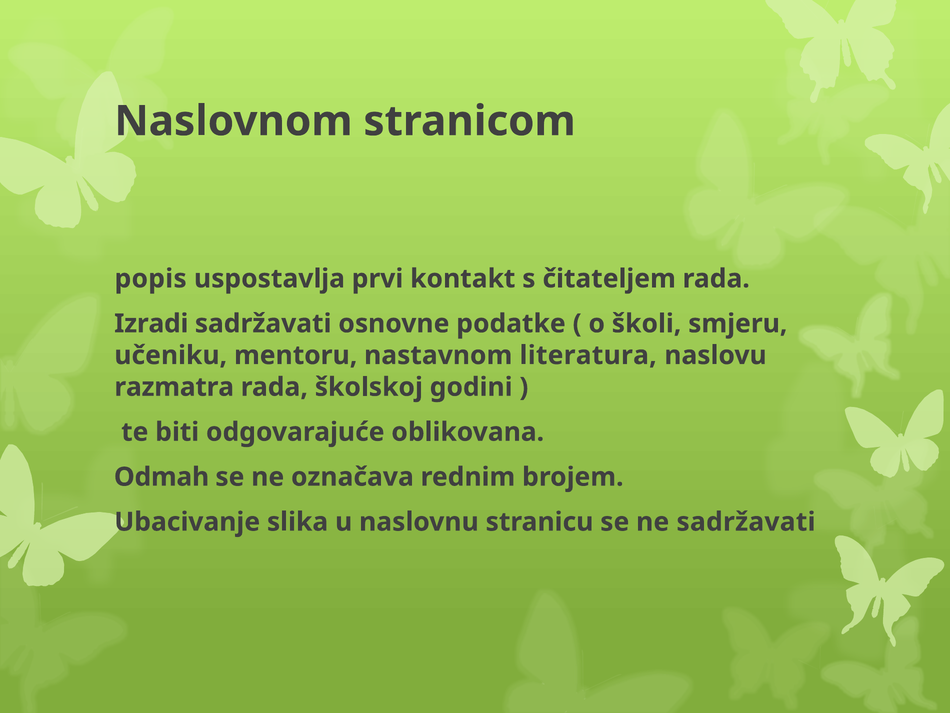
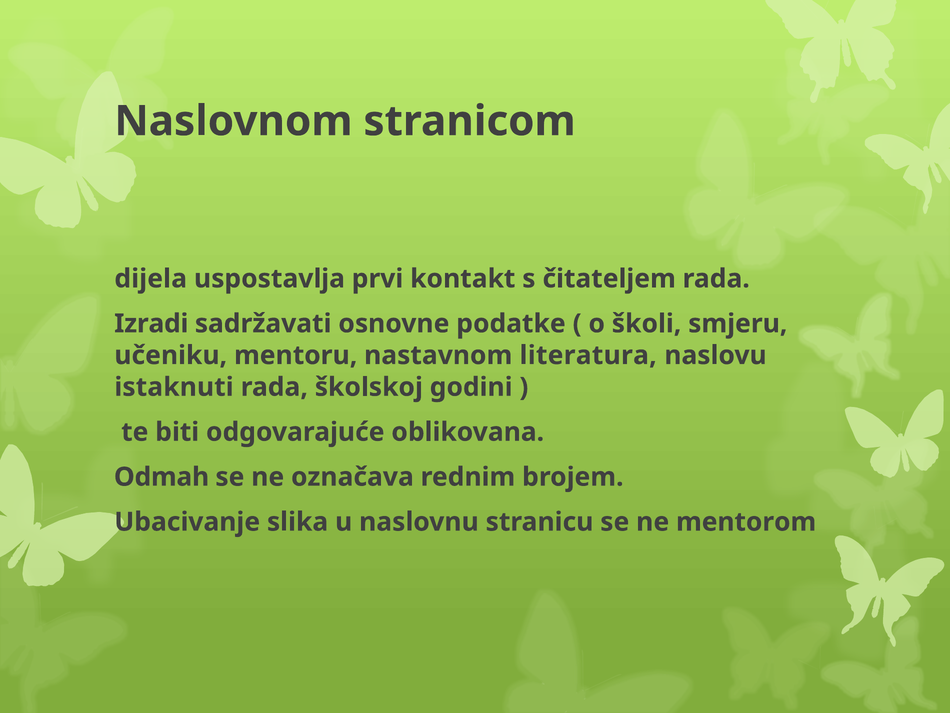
popis: popis -> dijela (151, 278)
razmatra: razmatra -> istaknuti (174, 387)
ne sadržavati: sadržavati -> mentorom (746, 522)
